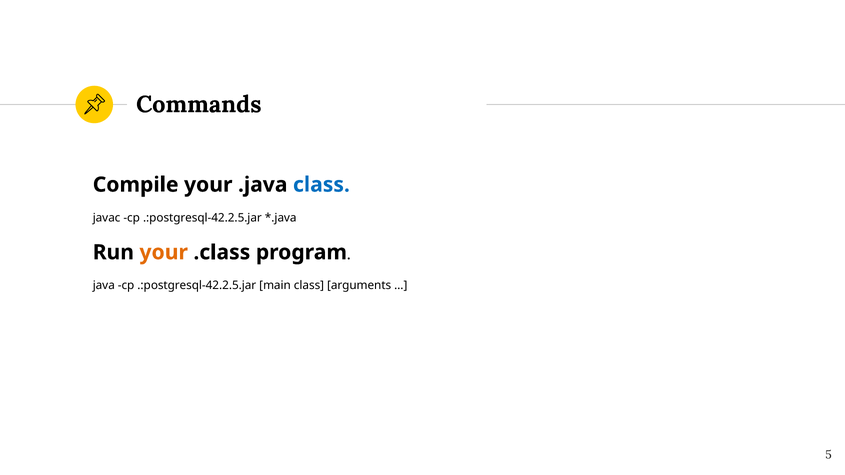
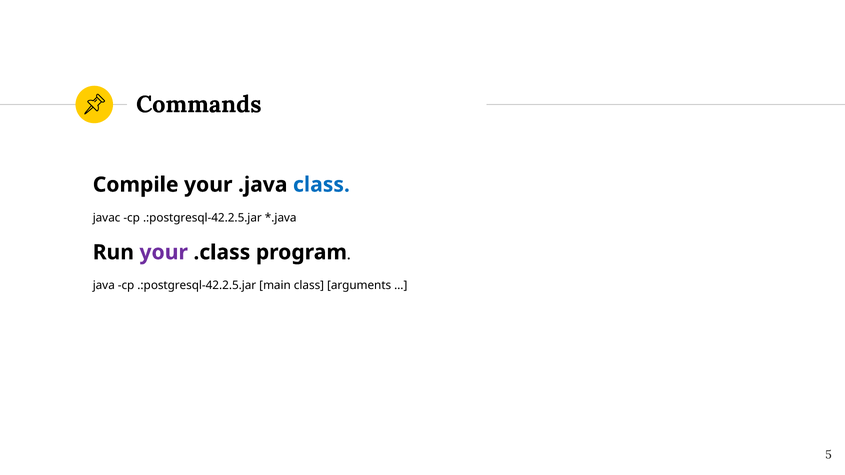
your colour: orange -> purple (164, 253)
